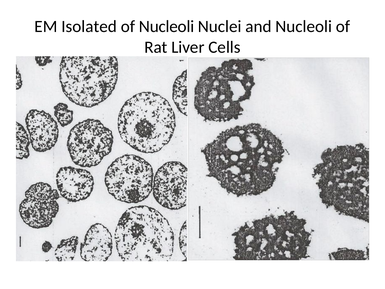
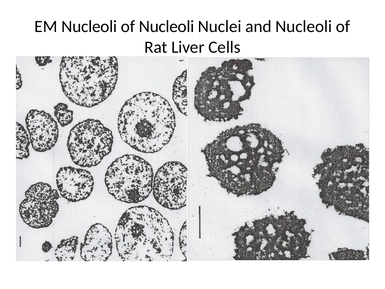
EM Isolated: Isolated -> Nucleoli (89, 27)
